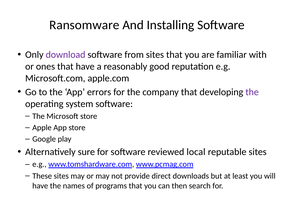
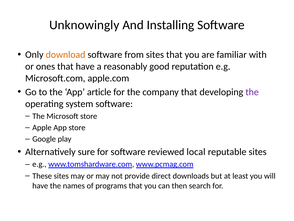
Ransomware: Ransomware -> Unknowingly (84, 25)
download colour: purple -> orange (66, 55)
errors: errors -> article (99, 92)
